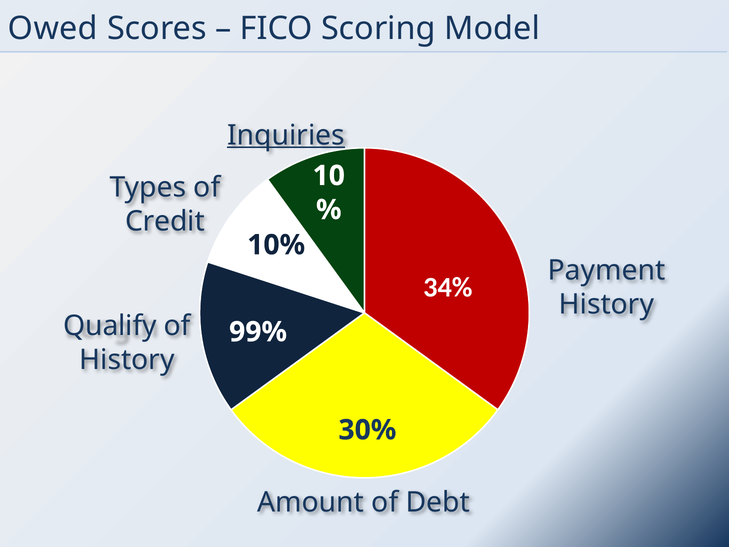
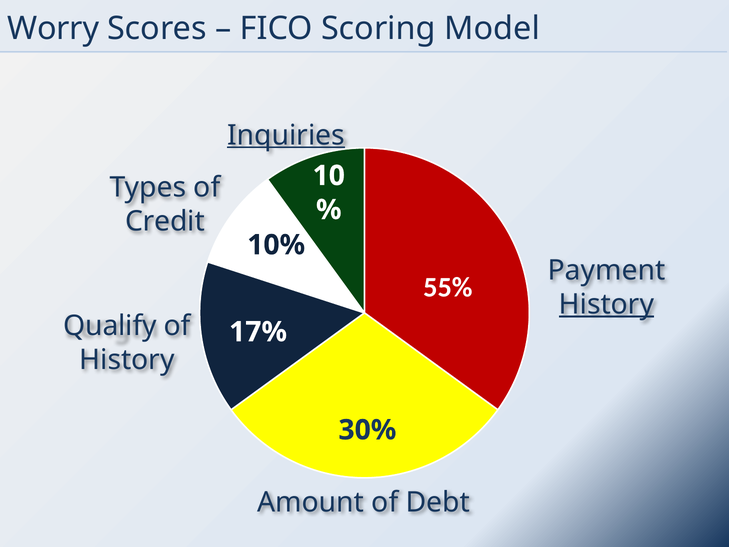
Owed: Owed -> Worry (53, 29)
34%: 34% -> 55% (448, 287)
History underline: none -> present (606, 304)
99%: 99% -> 17% (258, 332)
